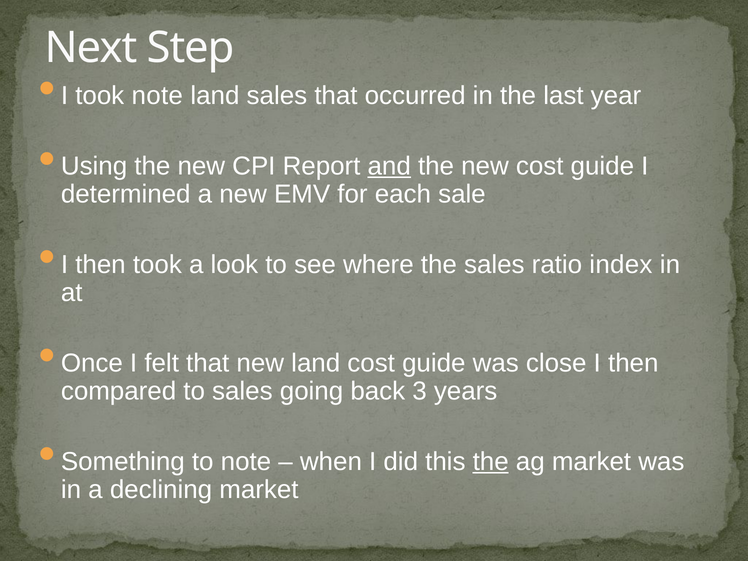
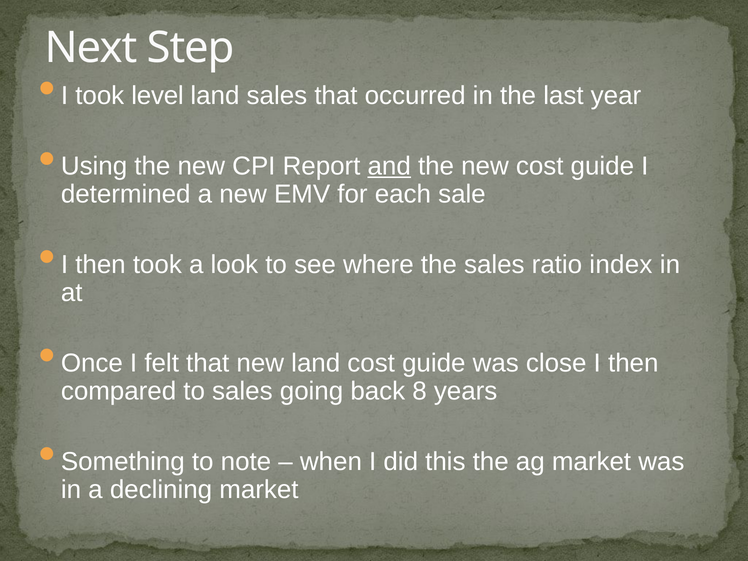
took note: note -> level (158, 96)
3: 3 -> 8 (420, 391)
the underline: present -> none (491, 462)
